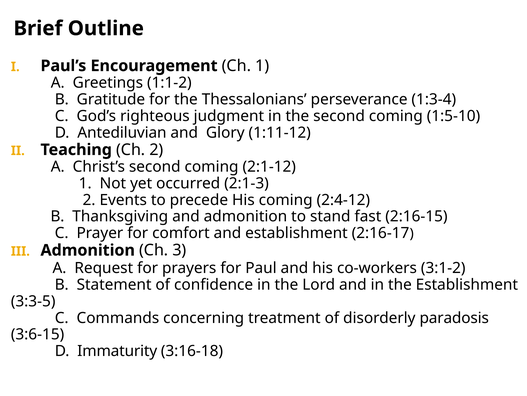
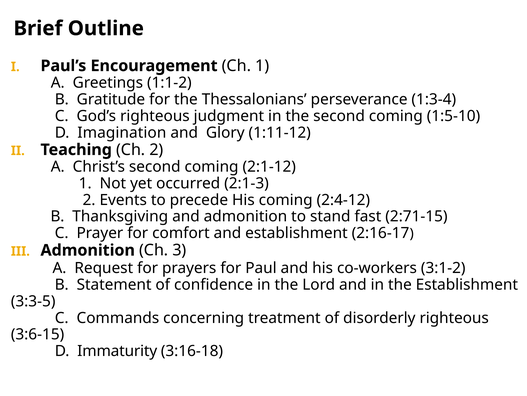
Antediluvian: Antediluvian -> Imagination (122, 132)
2:16-15: 2:16-15 -> 2:71-15 (416, 216)
disorderly paradosis: paradosis -> righteous (454, 317)
